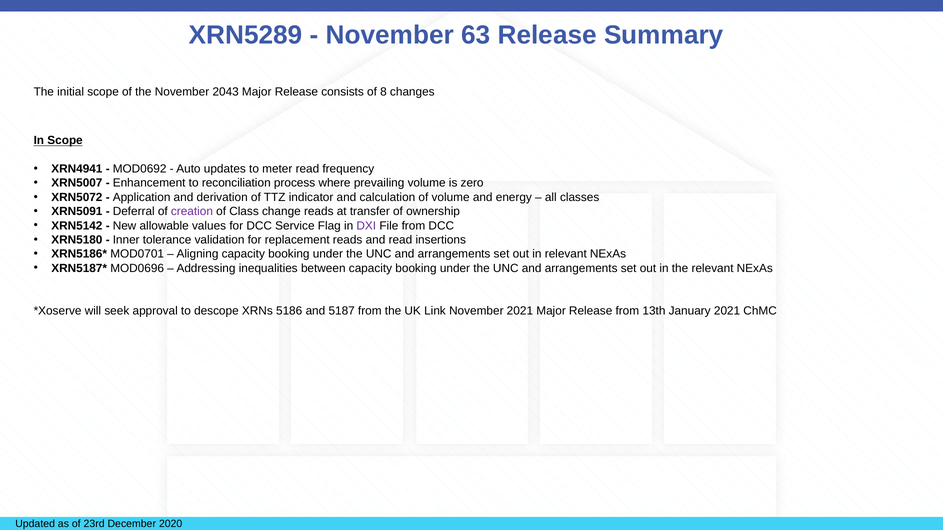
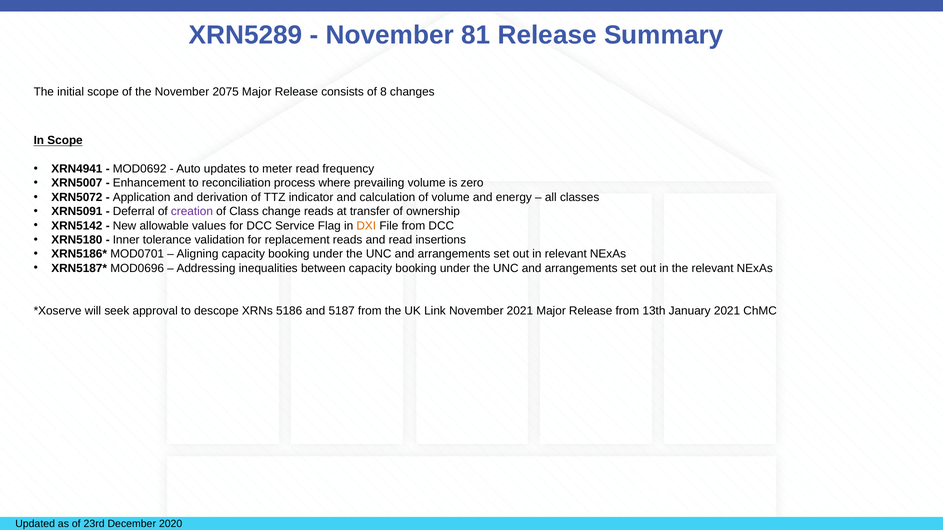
63: 63 -> 81 (476, 35)
2043: 2043 -> 2075 (226, 92)
DXI colour: purple -> orange (366, 226)
